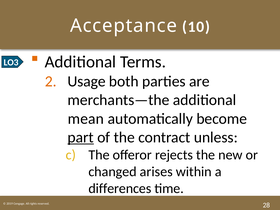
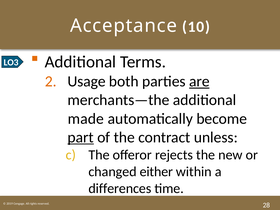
are underline: none -> present (199, 81)
mean: mean -> made (86, 119)
arises: arises -> either (156, 172)
